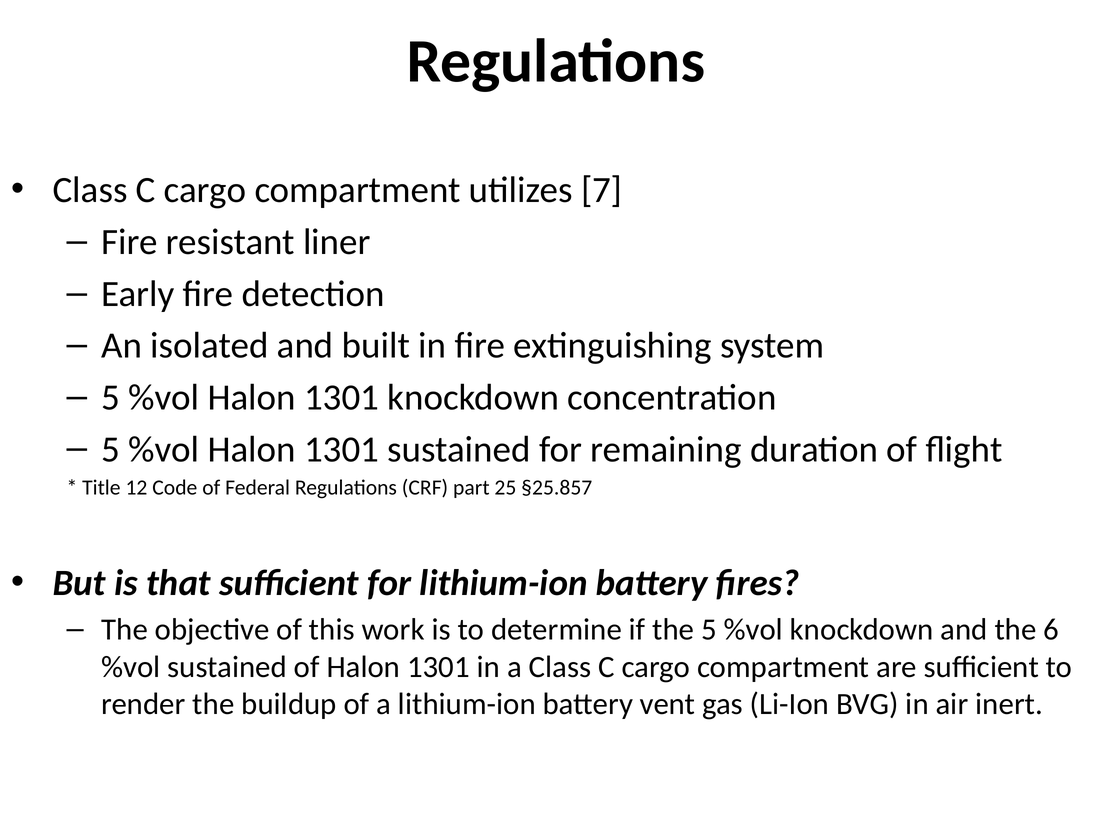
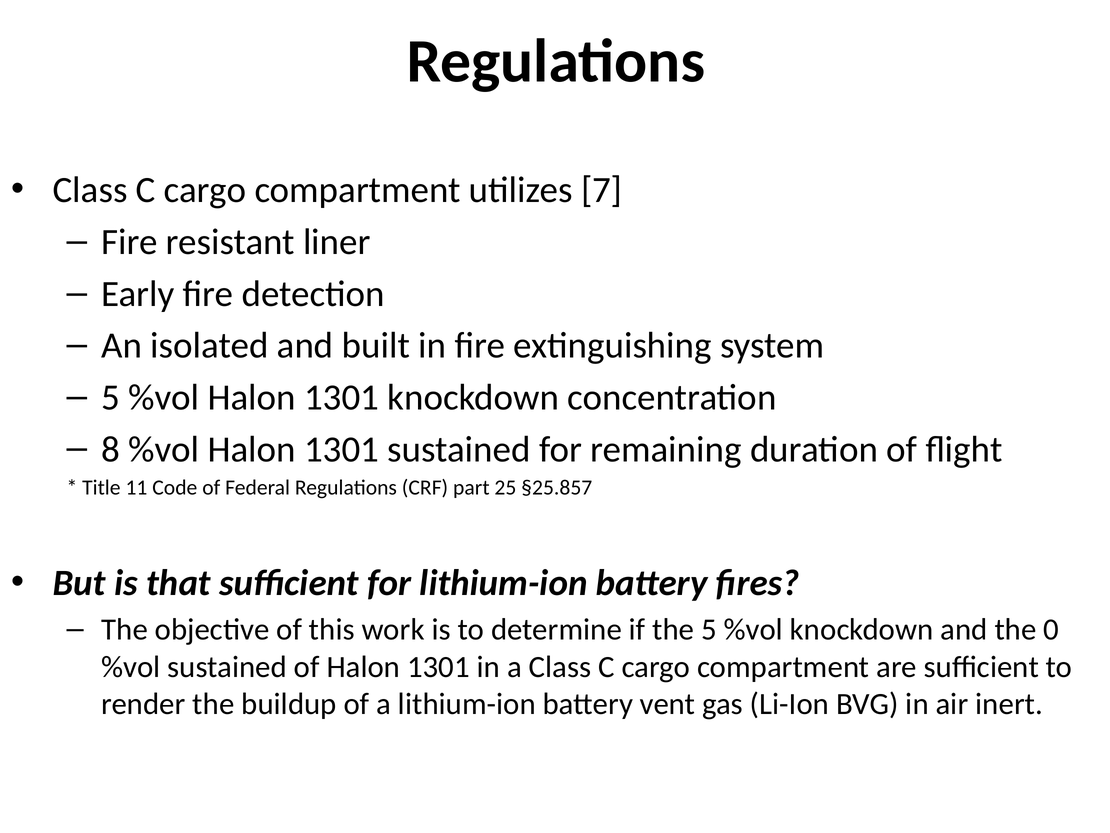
5: 5 -> 8 (111, 449)
12: 12 -> 11 (136, 487)
6: 6 -> 0 (1051, 629)
